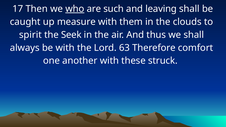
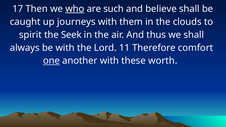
leaving: leaving -> believe (161, 9)
measure: measure -> journeys (76, 22)
63: 63 -> 11 (124, 48)
one underline: none -> present (51, 61)
struck: struck -> worth (163, 61)
